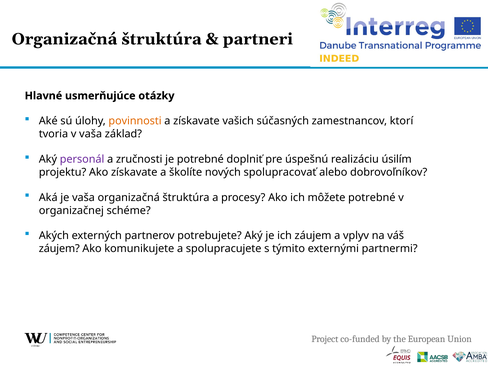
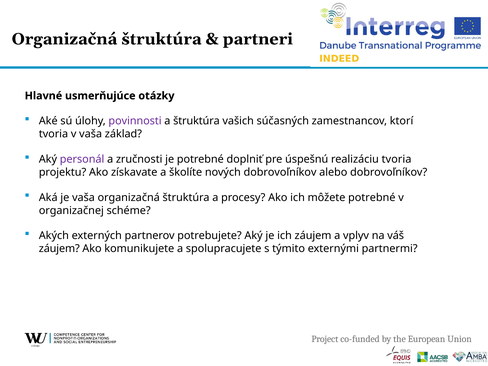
povinnosti colour: orange -> purple (135, 121)
a získavate: získavate -> štruktúra (196, 121)
realizáciu úsilím: úsilím -> tvoria (397, 159)
nových spolupracovať: spolupracovať -> dobrovoľníkov (280, 172)
